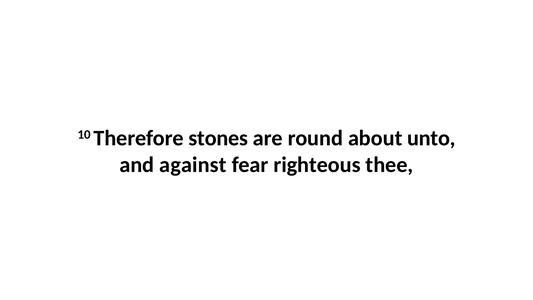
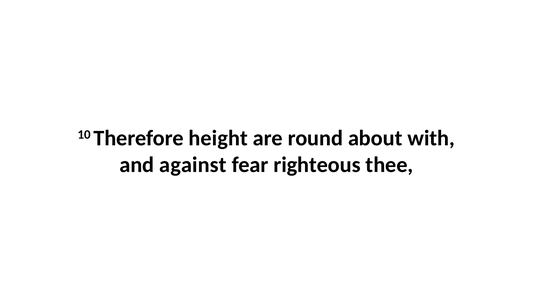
stones: stones -> height (218, 138)
unto: unto -> with (431, 138)
